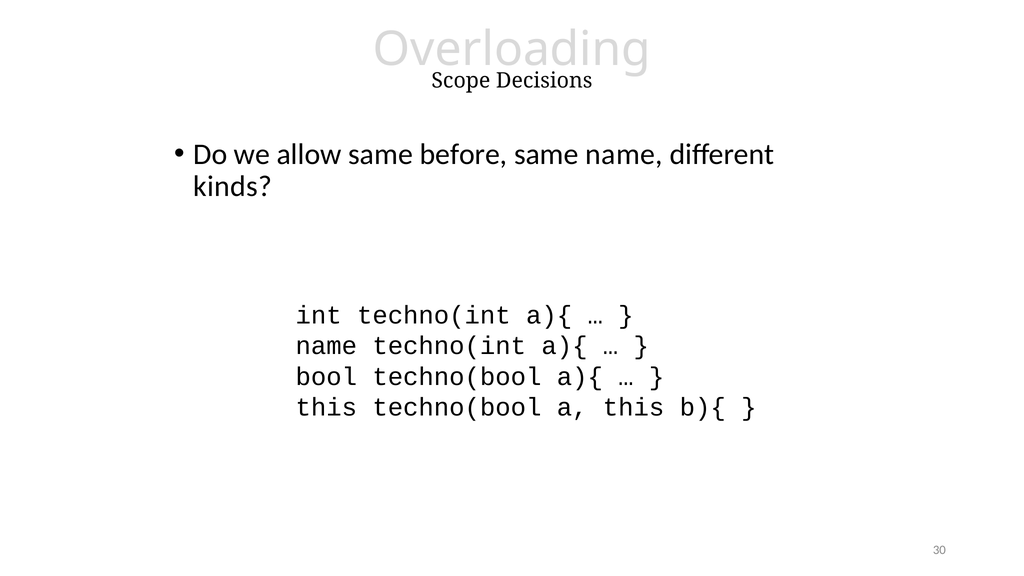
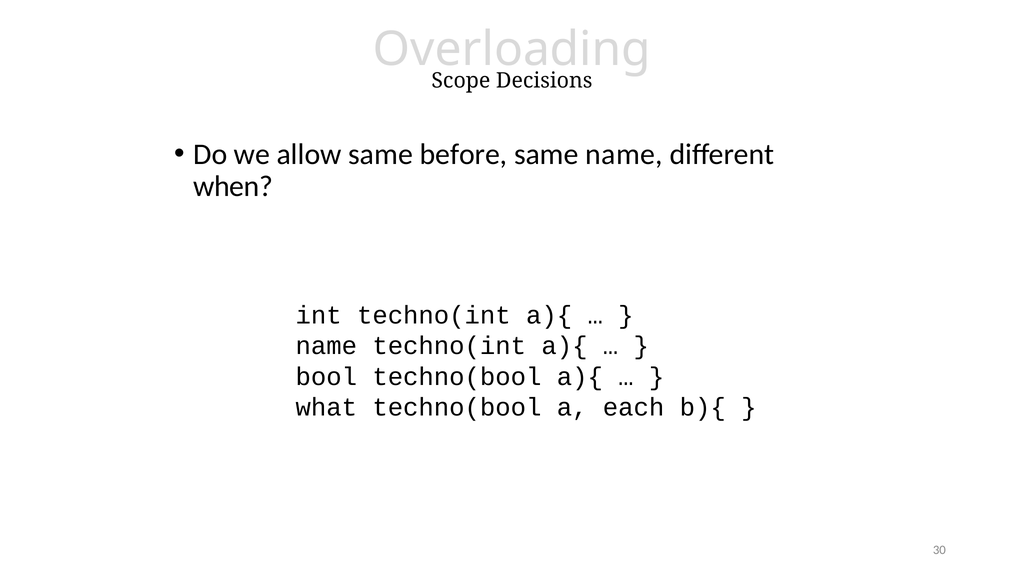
kinds: kinds -> when (233, 186)
this: this -> what (326, 407)
a this: this -> each (634, 407)
